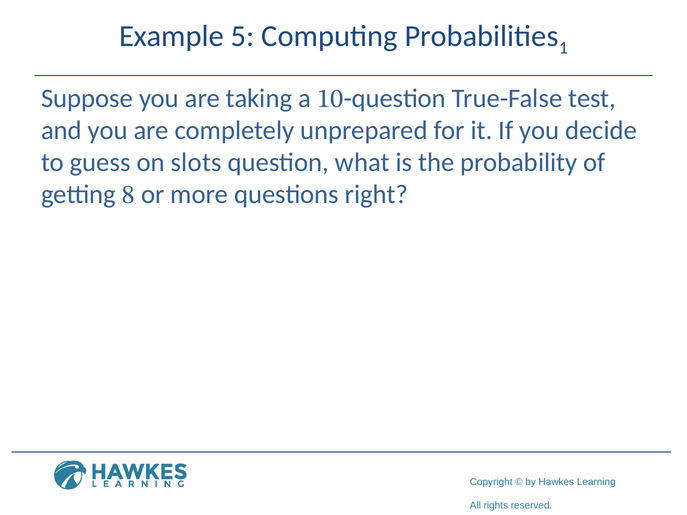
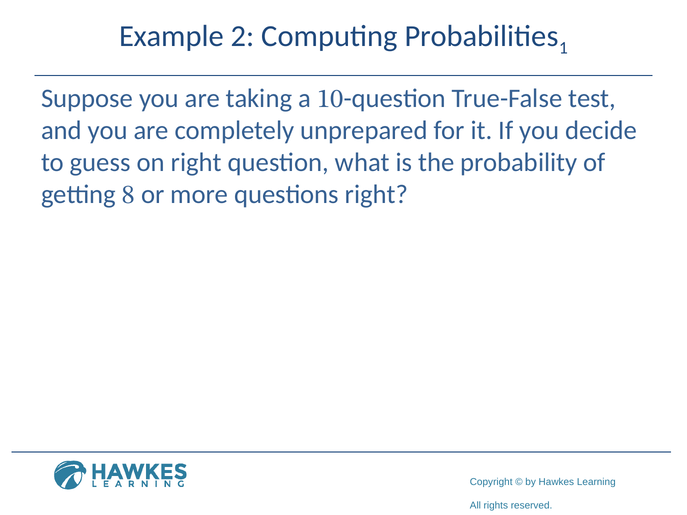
5: 5 -> 2 (243, 36)
on slots: slots -> right (196, 163)
